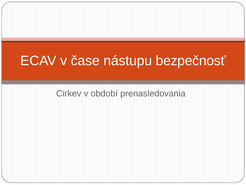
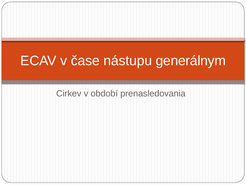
bezpečnosť: bezpečnosť -> generálnym (191, 61)
